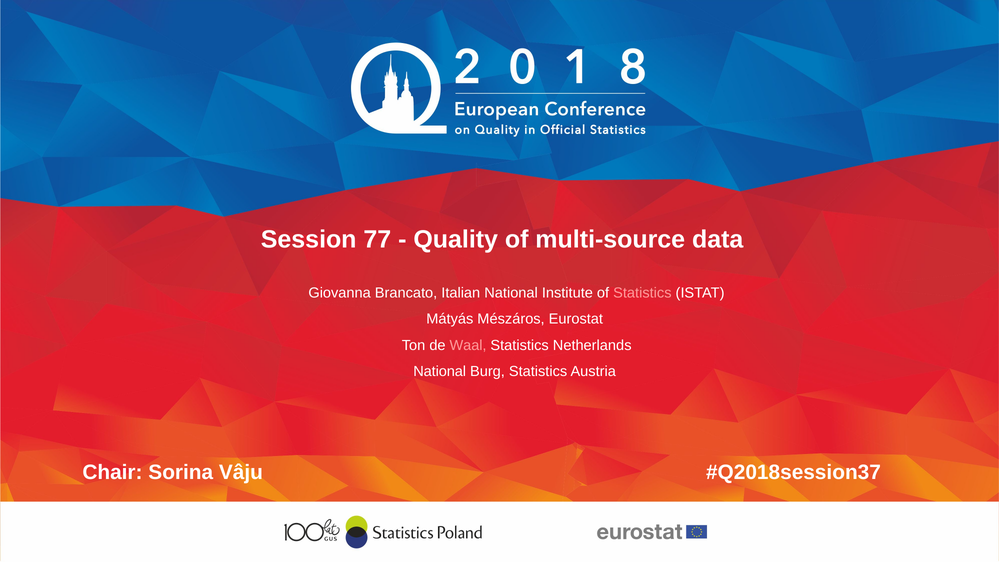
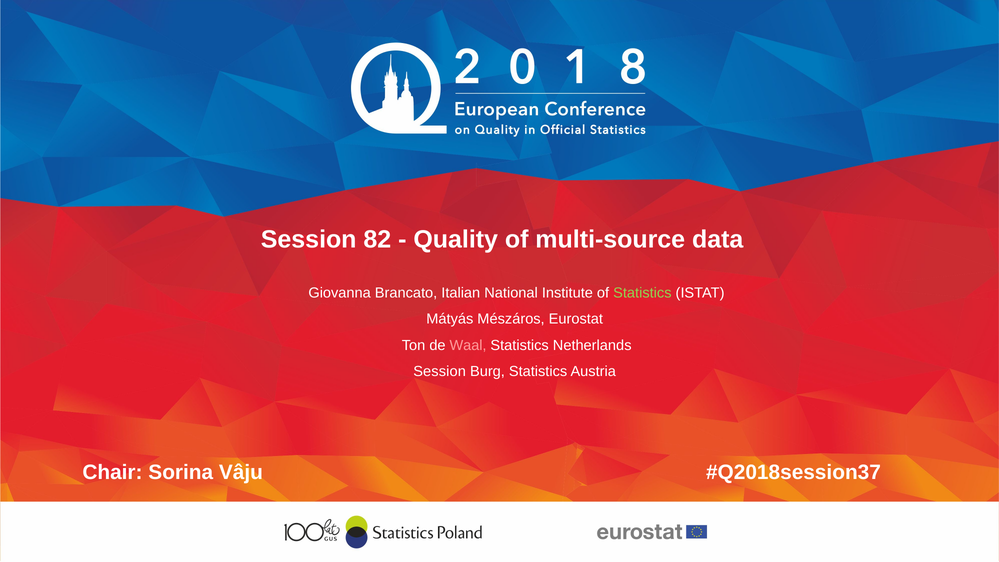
77: 77 -> 82 (377, 240)
Statistics colour: pink -> light green (642, 293)
National: National -> Session (440, 371)
